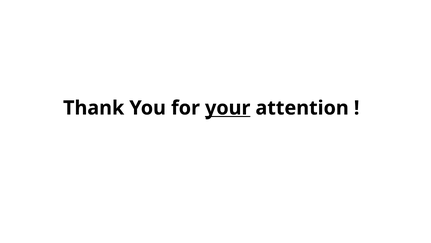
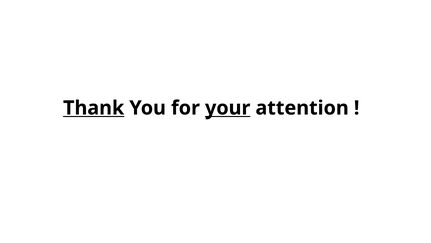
Thank underline: none -> present (94, 108)
